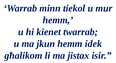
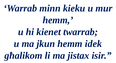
tiekol: tiekol -> kieku (74, 8)
